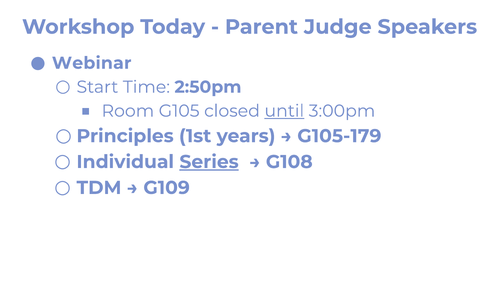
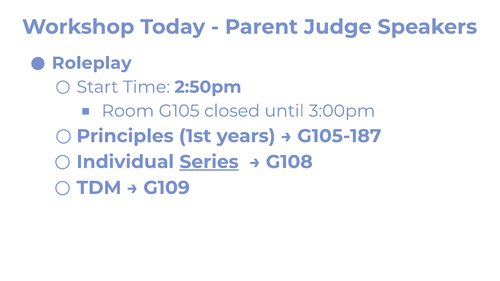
Webinar: Webinar -> Roleplay (92, 63)
until underline: present -> none (284, 111)
G105-179: G105-179 -> G105-187 (339, 136)
